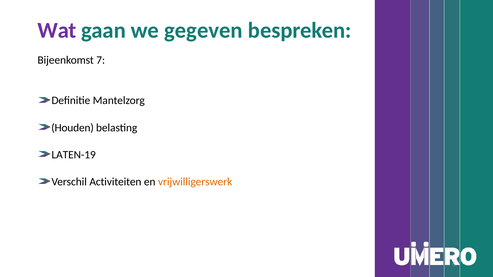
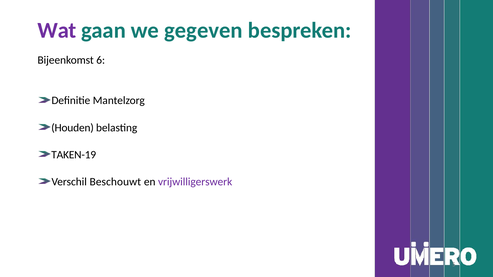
7: 7 -> 6 (101, 60)
LATEN-19: LATEN-19 -> TAKEN-19 (74, 155)
Activiteiten: Activiteiten -> Beschouwt (115, 182)
vrijwilligerswerk colour: orange -> purple (195, 182)
